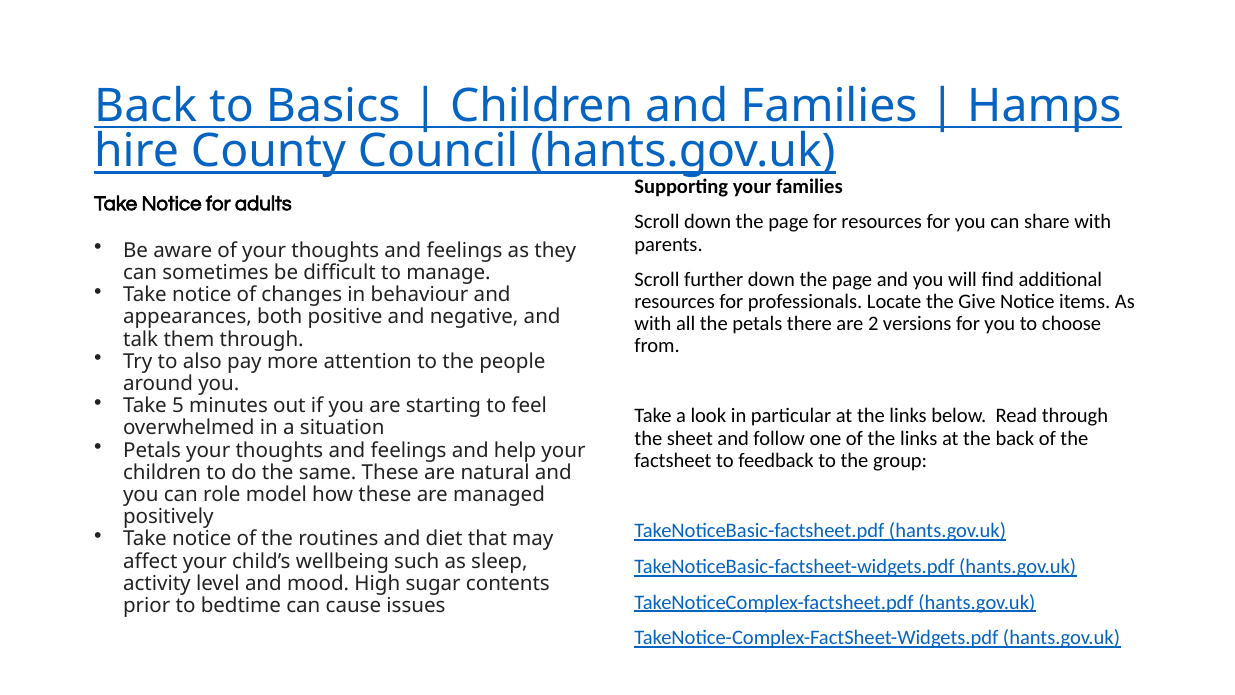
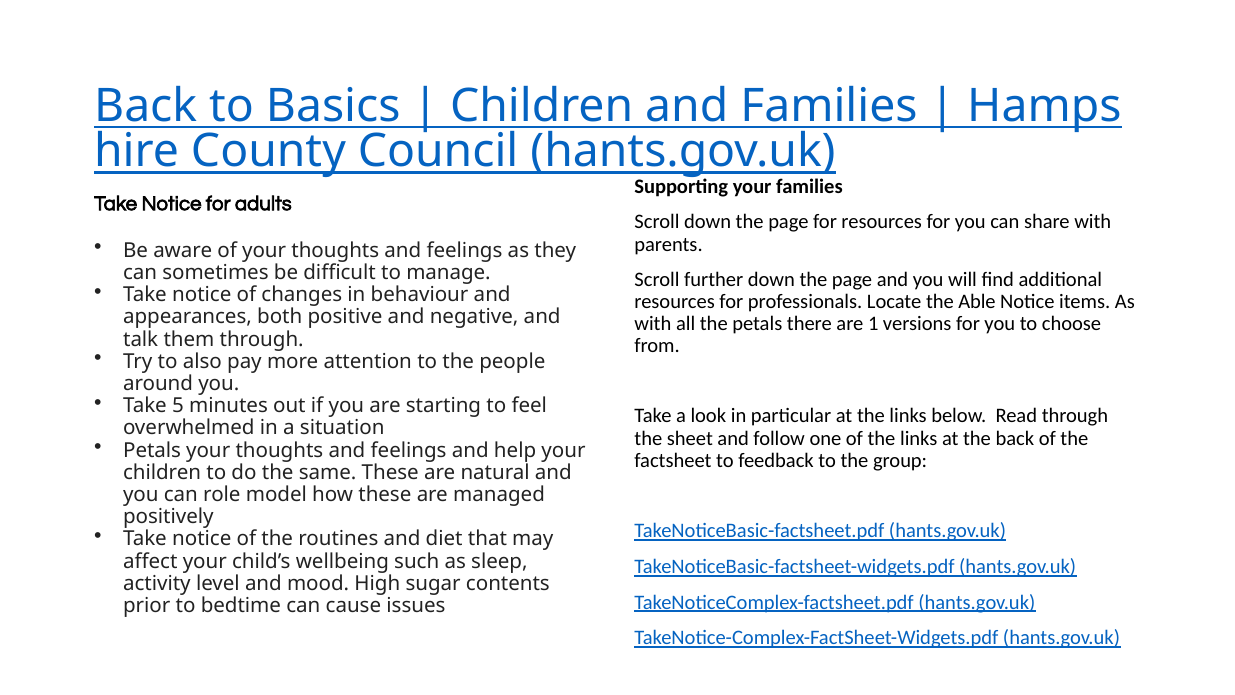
Give: Give -> Able (977, 301)
2: 2 -> 1 (873, 324)
